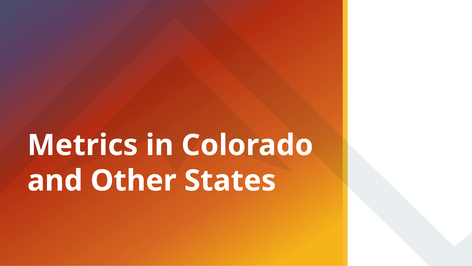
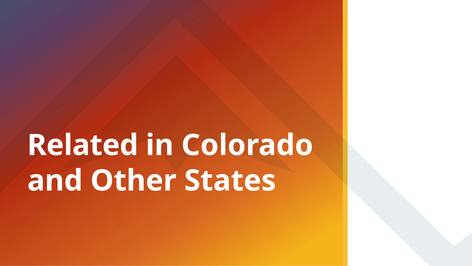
Metrics: Metrics -> Related (83, 145)
